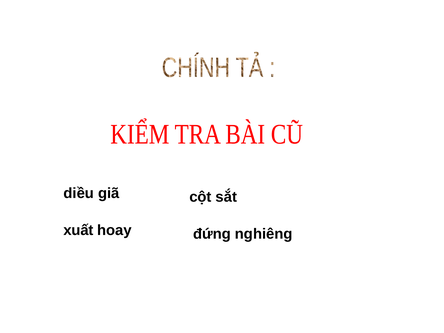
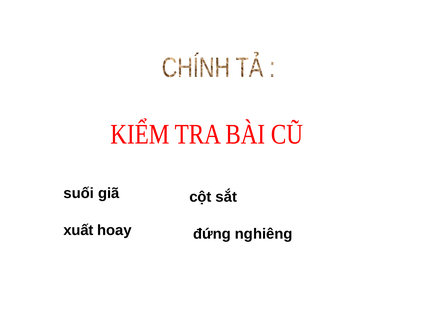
diều: diều -> suối (79, 193)
